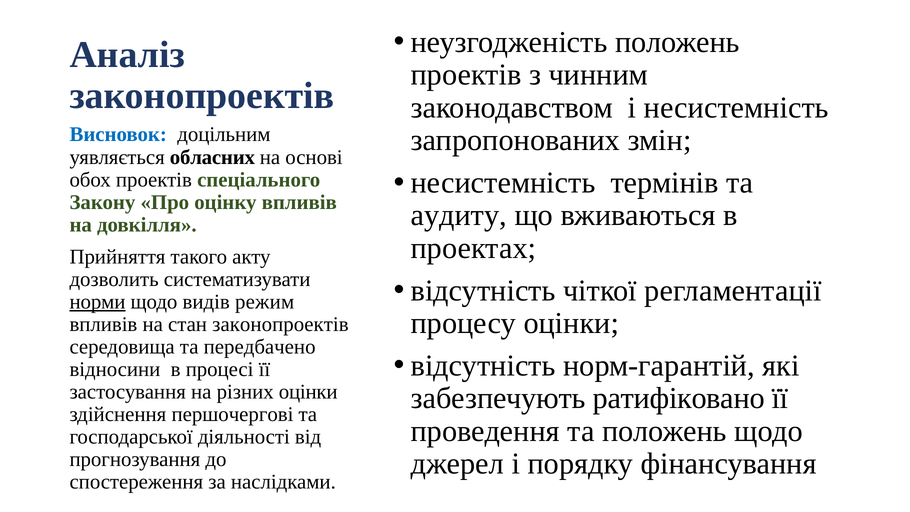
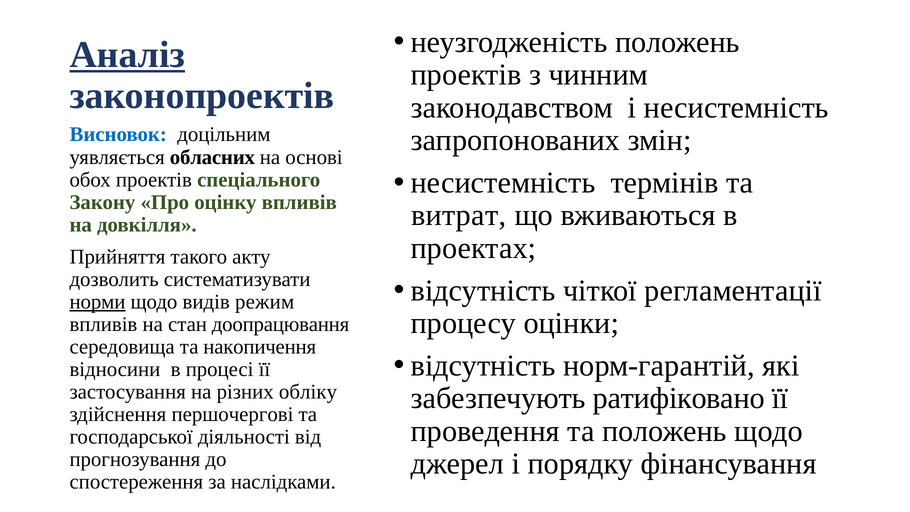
Аналіз underline: none -> present (127, 55)
аудиту: аудиту -> витрат (459, 215)
стан законопроектів: законопроектів -> доопрацювання (281, 324)
передбачено: передбачено -> накопичення (260, 347)
різних оцінки: оцінки -> обліку (308, 392)
